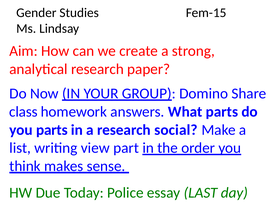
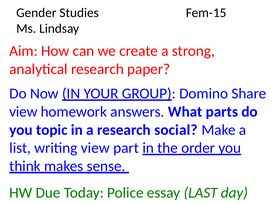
class: class -> view (23, 112)
you parts: parts -> topic (52, 130)
